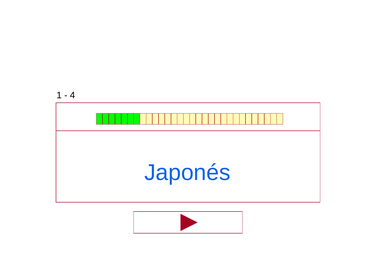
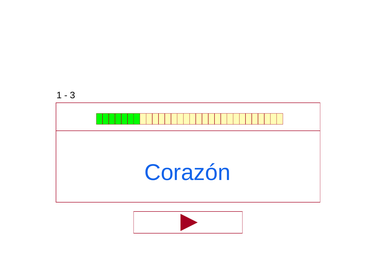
4: 4 -> 3 (73, 95)
Japonés: Japonés -> Corazón (187, 173)
